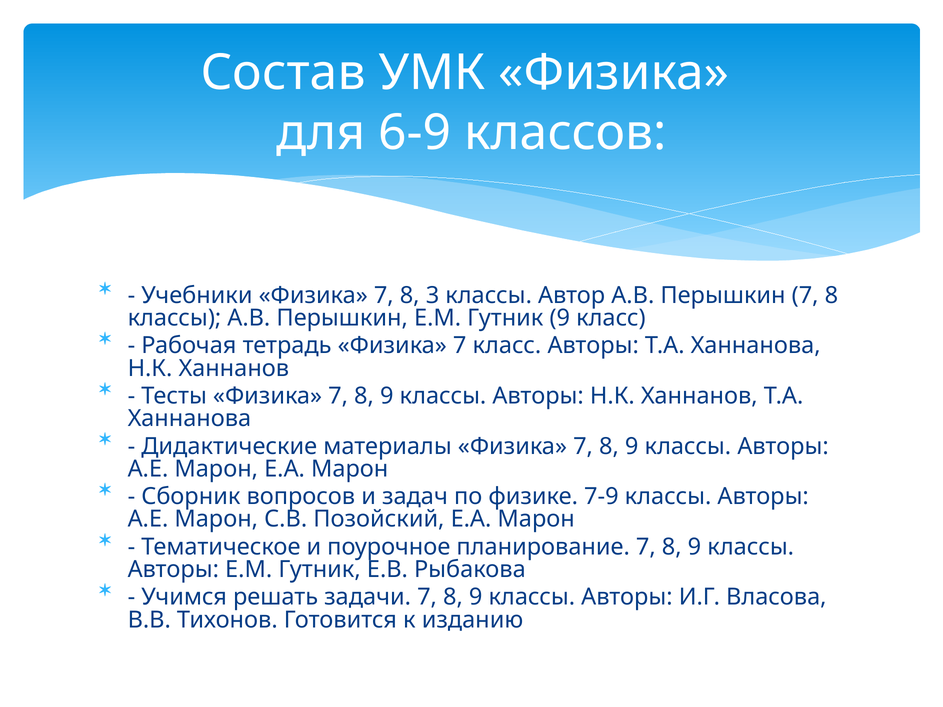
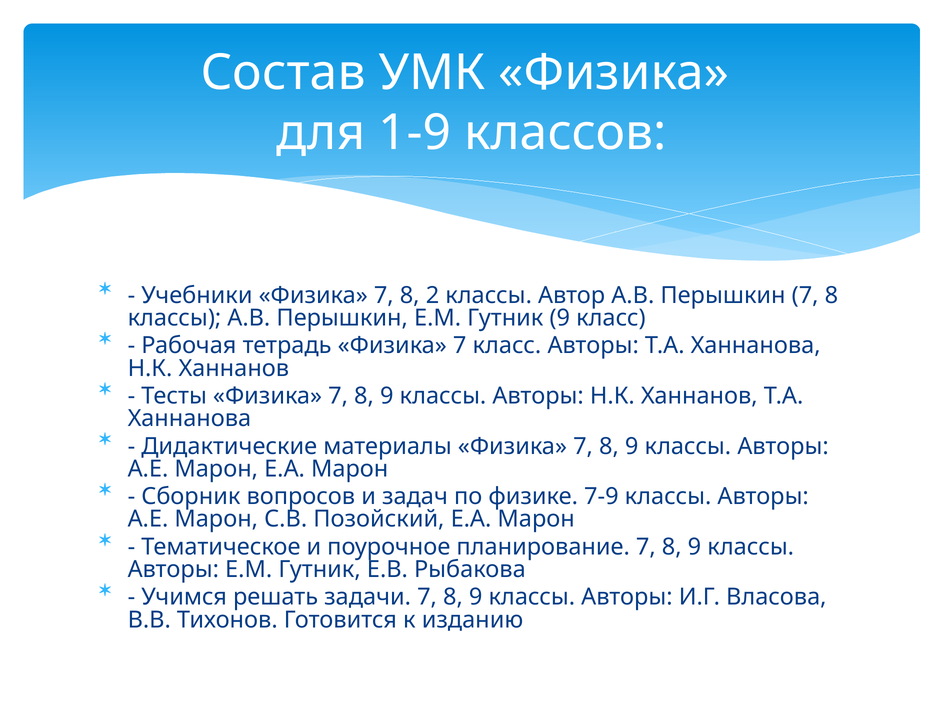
6-9: 6-9 -> 1-9 (415, 133)
3: 3 -> 2 (433, 296)
